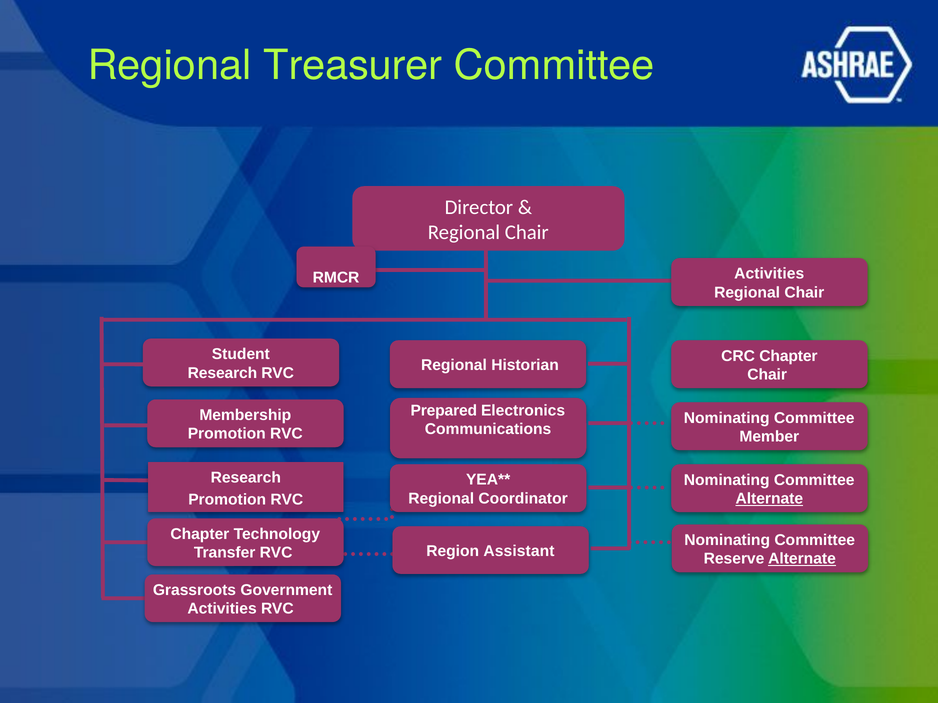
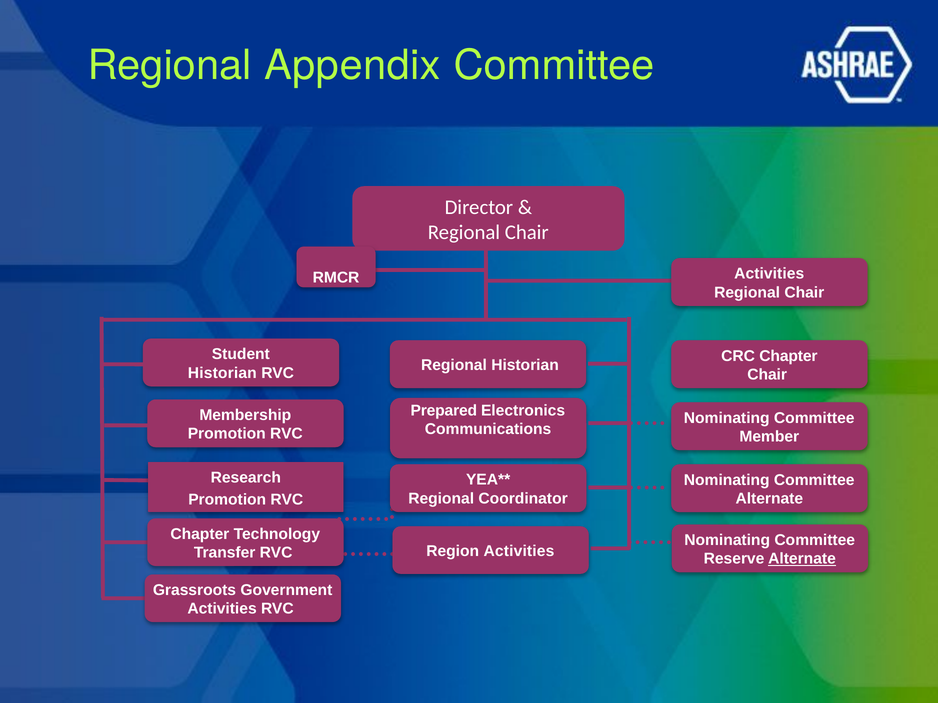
Treasurer: Treasurer -> Appendix (352, 65)
Research: Research -> Historian (222, 373)
Alternate underline: present -> none (769, 499)
Region Assistant: Assistant -> Activities (519, 552)
